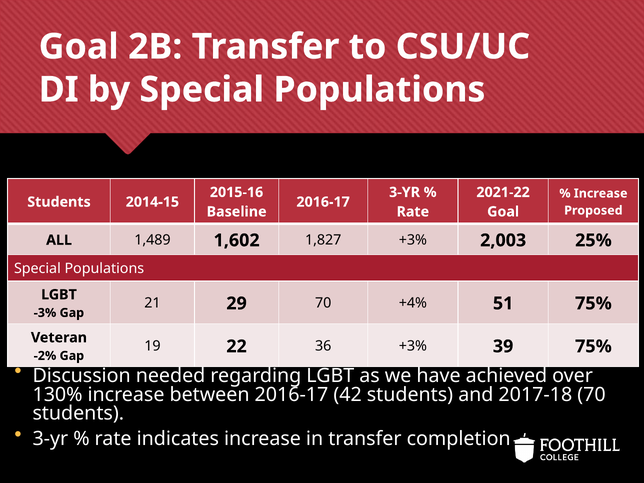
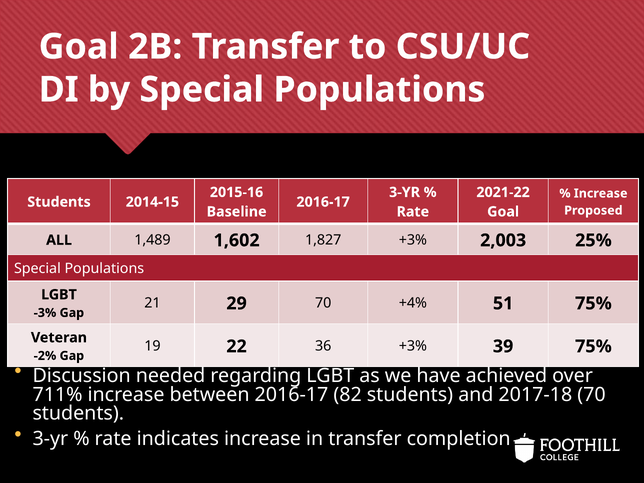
130%: 130% -> 711% (58, 395)
42: 42 -> 82 (348, 395)
